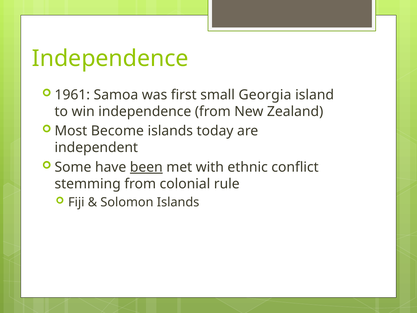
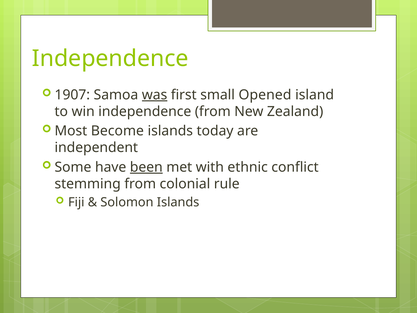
1961: 1961 -> 1907 (72, 95)
was underline: none -> present (155, 95)
Georgia: Georgia -> Opened (265, 95)
